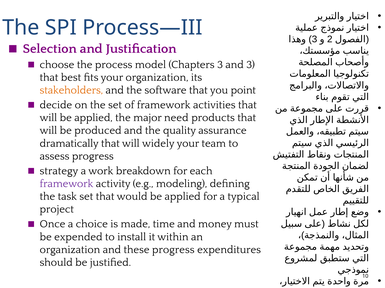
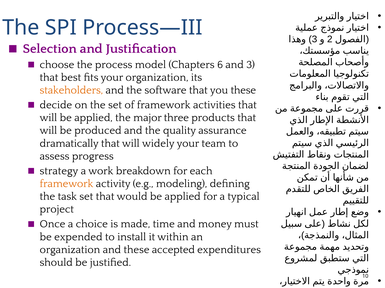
Chapters 3: 3 -> 6 (220, 65)
you point: point -> these (243, 90)
need: need -> three (176, 118)
framework colour: purple -> orange (66, 184)
these progress: progress -> accepted (173, 250)
